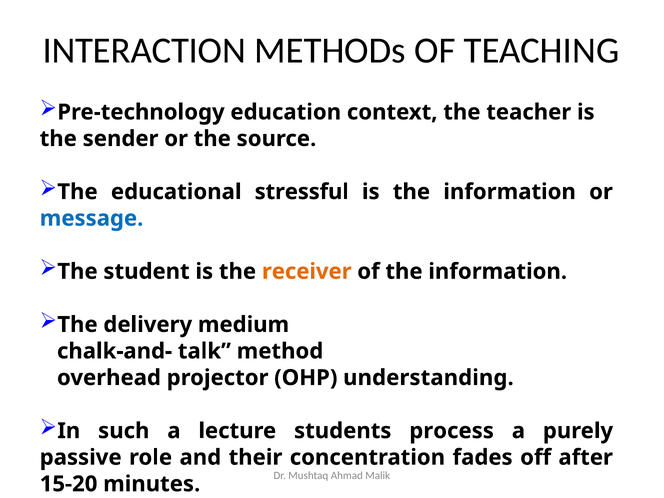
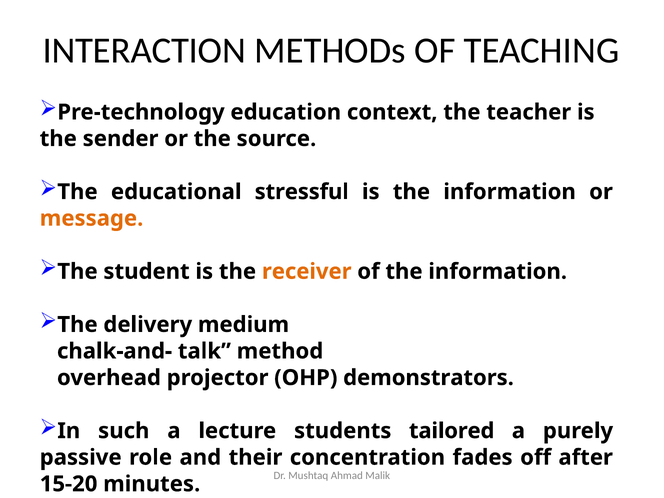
message colour: blue -> orange (92, 218)
understanding: understanding -> demonstrators (428, 378)
process: process -> tailored (452, 431)
